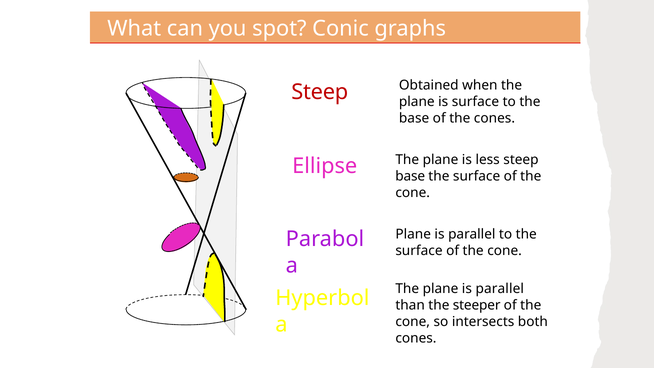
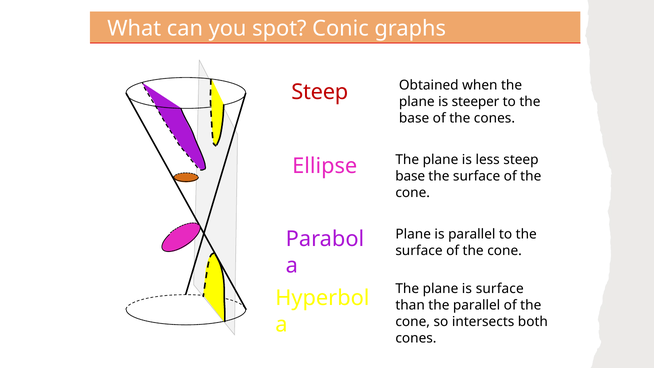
is surface: surface -> steeper (476, 102)
The plane is parallel: parallel -> surface (500, 289)
the steeper: steeper -> parallel (477, 305)
